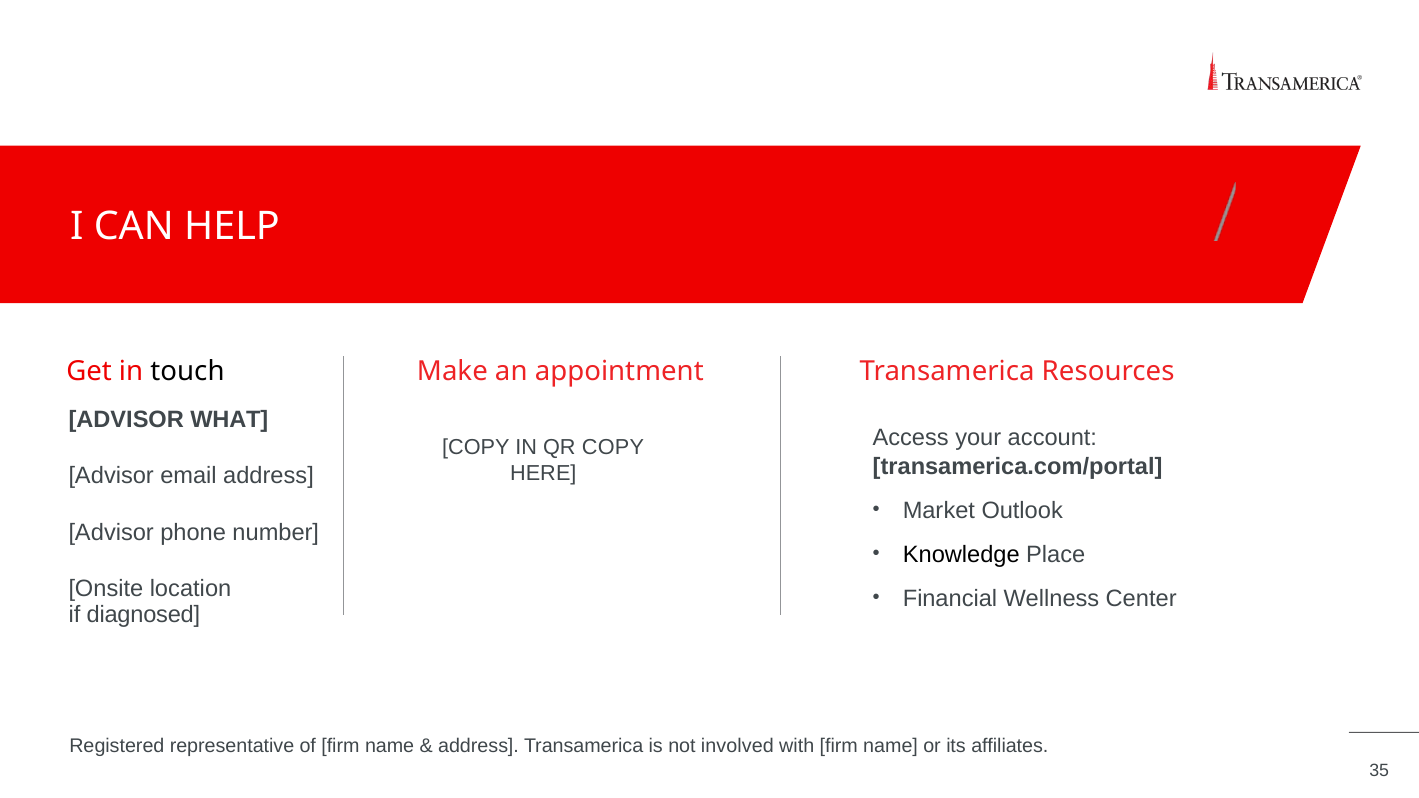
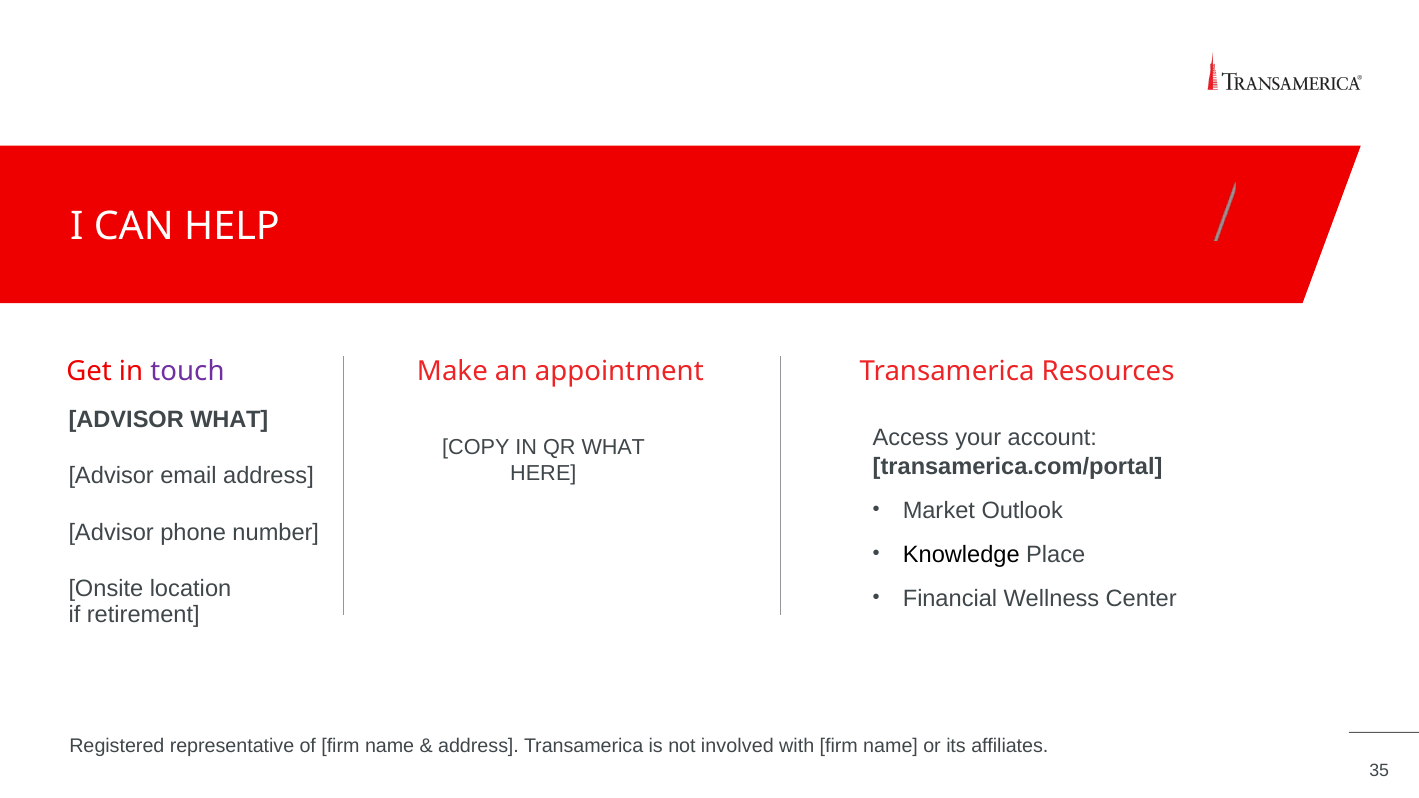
touch colour: black -> purple (187, 372)
QR COPY: COPY -> WHAT (613, 448)
diagnosed: diagnosed -> retirement (143, 614)
